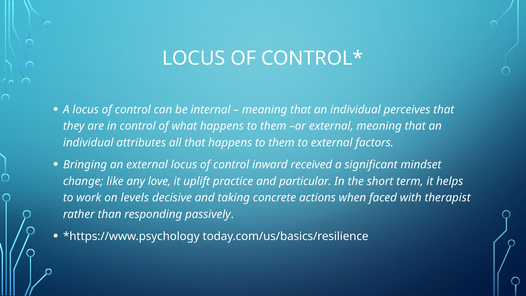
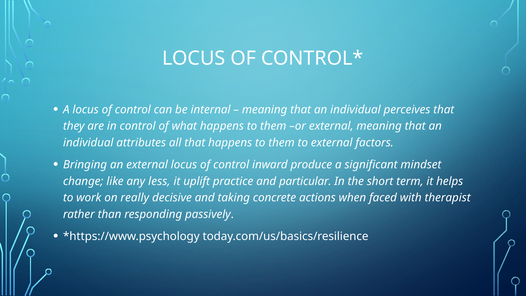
received: received -> produce (311, 165)
love: love -> less (159, 181)
levels: levels -> really (135, 198)
